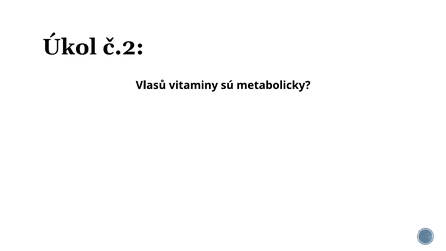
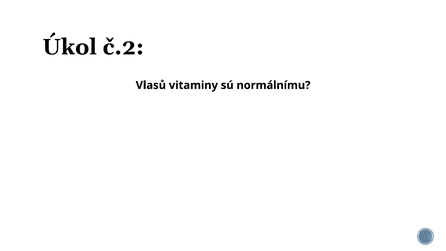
metabolicky: metabolicky -> normálnímu (273, 85)
